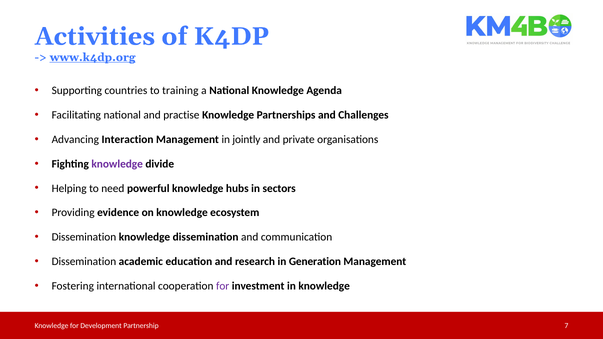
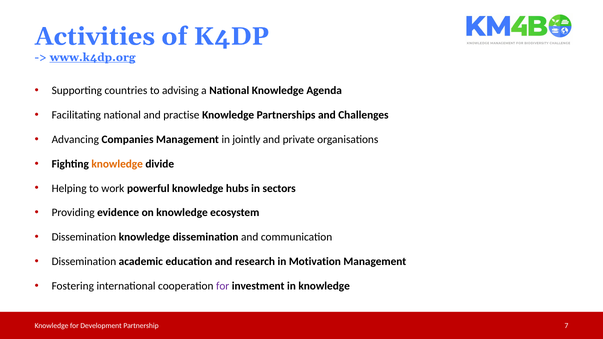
training: training -> advising (180, 91)
Interaction: Interaction -> Companies (128, 140)
knowledge colour: purple -> orange (117, 164)
need: need -> work (113, 188)
Generation: Generation -> Motivation (315, 262)
